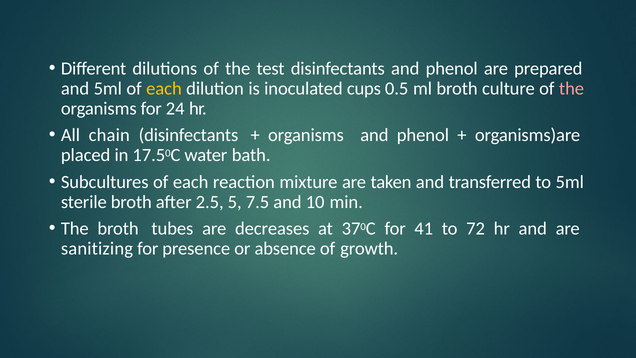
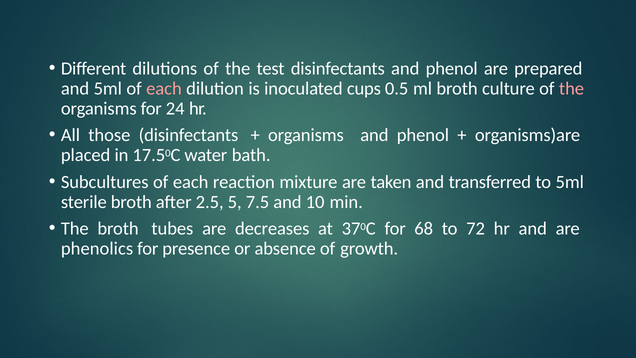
each colour: yellow -> pink (164, 89)
chain: chain -> those (109, 135)
41: 41 -> 68 (424, 229)
sanitizing: sanitizing -> phenolics (97, 249)
